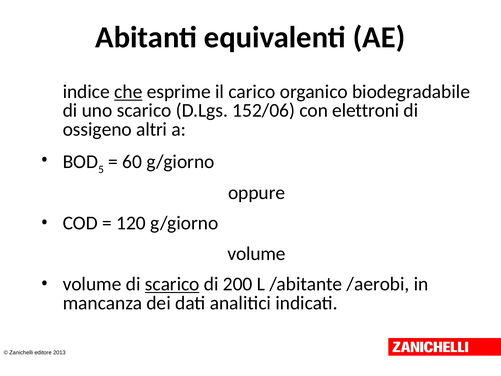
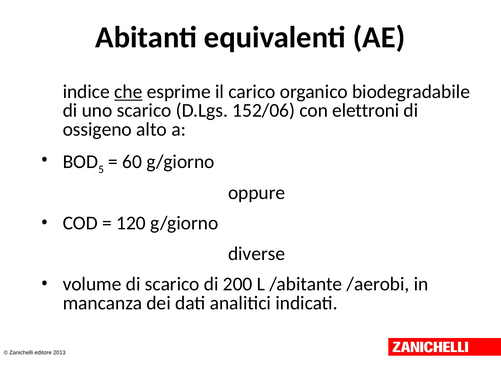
altri: altri -> alto (152, 129)
volume: volume -> diverse (257, 254)
scarico underline: present -> none (172, 284)
